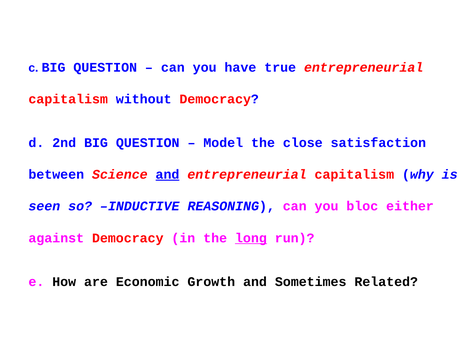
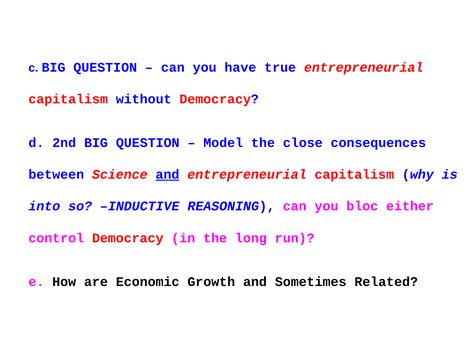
satisfaction: satisfaction -> consequences (378, 143)
seen: seen -> into (44, 206)
against: against -> control (56, 238)
long underline: present -> none (251, 238)
